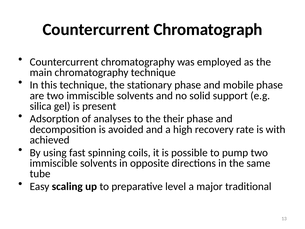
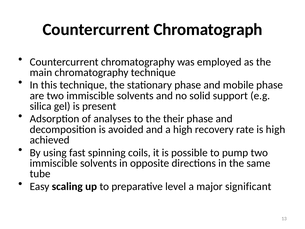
is with: with -> high (275, 129)
traditional: traditional -> significant (248, 186)
